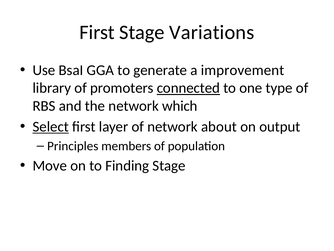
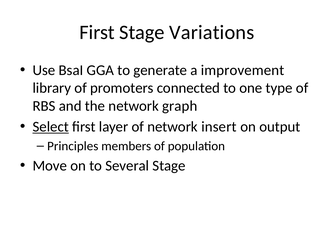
connected underline: present -> none (188, 88)
which: which -> graph (180, 106)
about: about -> insert (219, 126)
Finding: Finding -> Several (127, 165)
